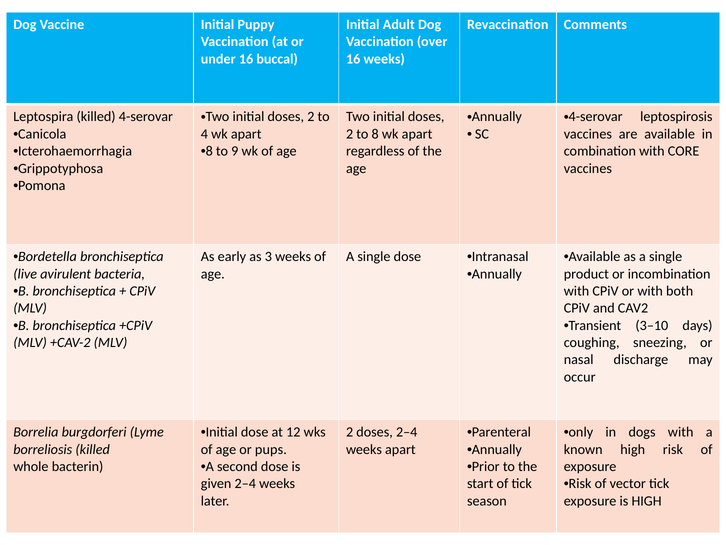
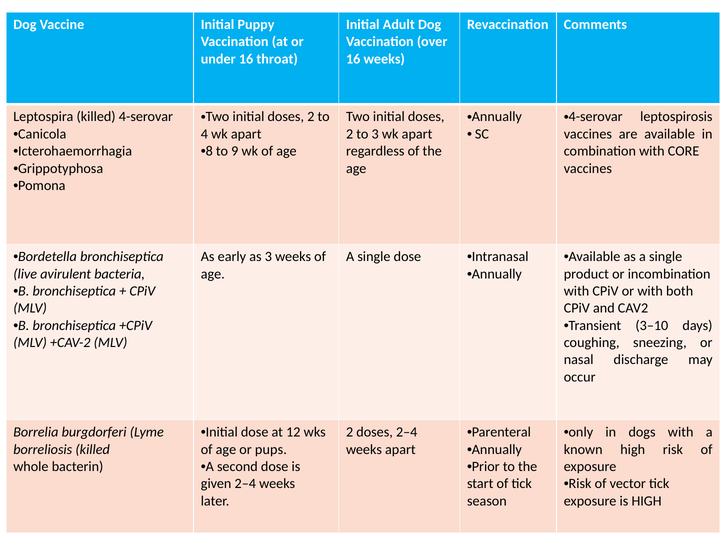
buccal: buccal -> throat (277, 59)
to 8: 8 -> 3 (375, 134)
